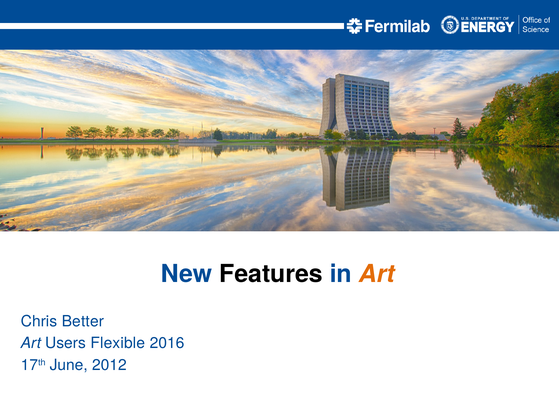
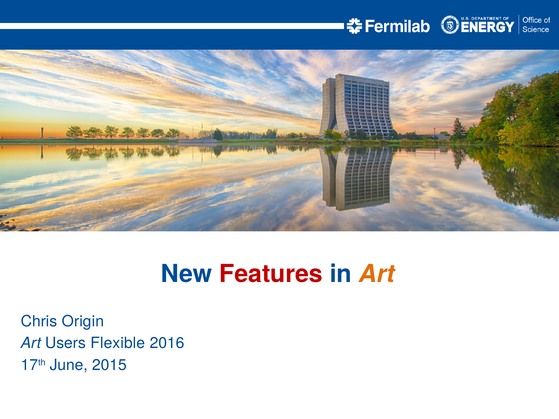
Features colour: black -> red (271, 274)
Better: Better -> Origin (83, 322)
2012: 2012 -> 2015 (109, 365)
